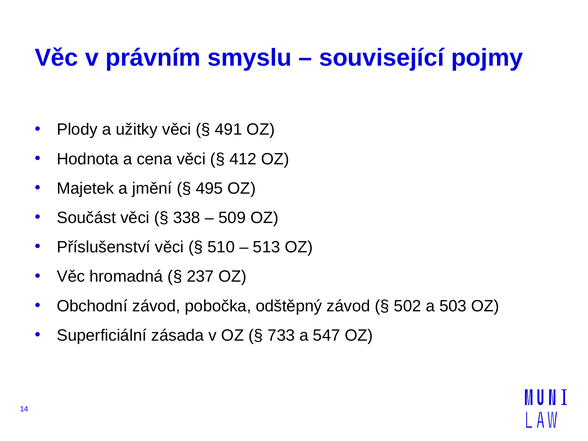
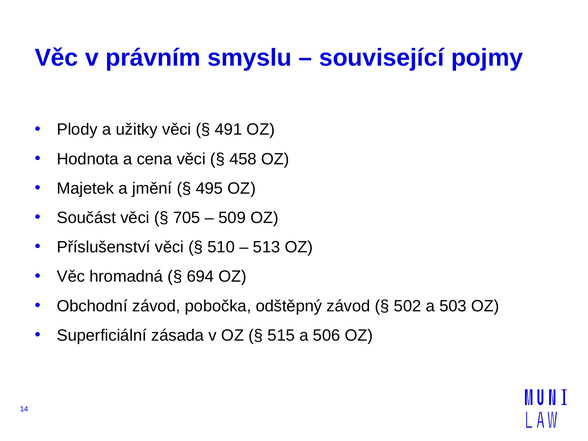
412: 412 -> 458 (243, 159)
338: 338 -> 705 (187, 218)
237: 237 -> 694 (200, 277)
733: 733 -> 515 (281, 335)
547: 547 -> 506 (327, 335)
